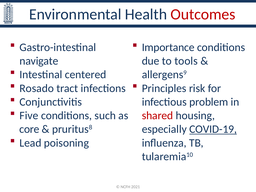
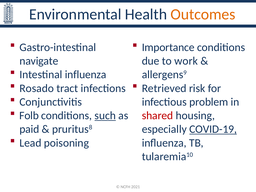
Outcomes colour: red -> orange (203, 14)
tools: tools -> work (186, 61)
Intestinal centered: centered -> influenza (86, 75)
Principles: Principles -> Retrieved (164, 88)
Five: Five -> Folb (29, 116)
such underline: none -> present (105, 116)
core: core -> paid (29, 129)
